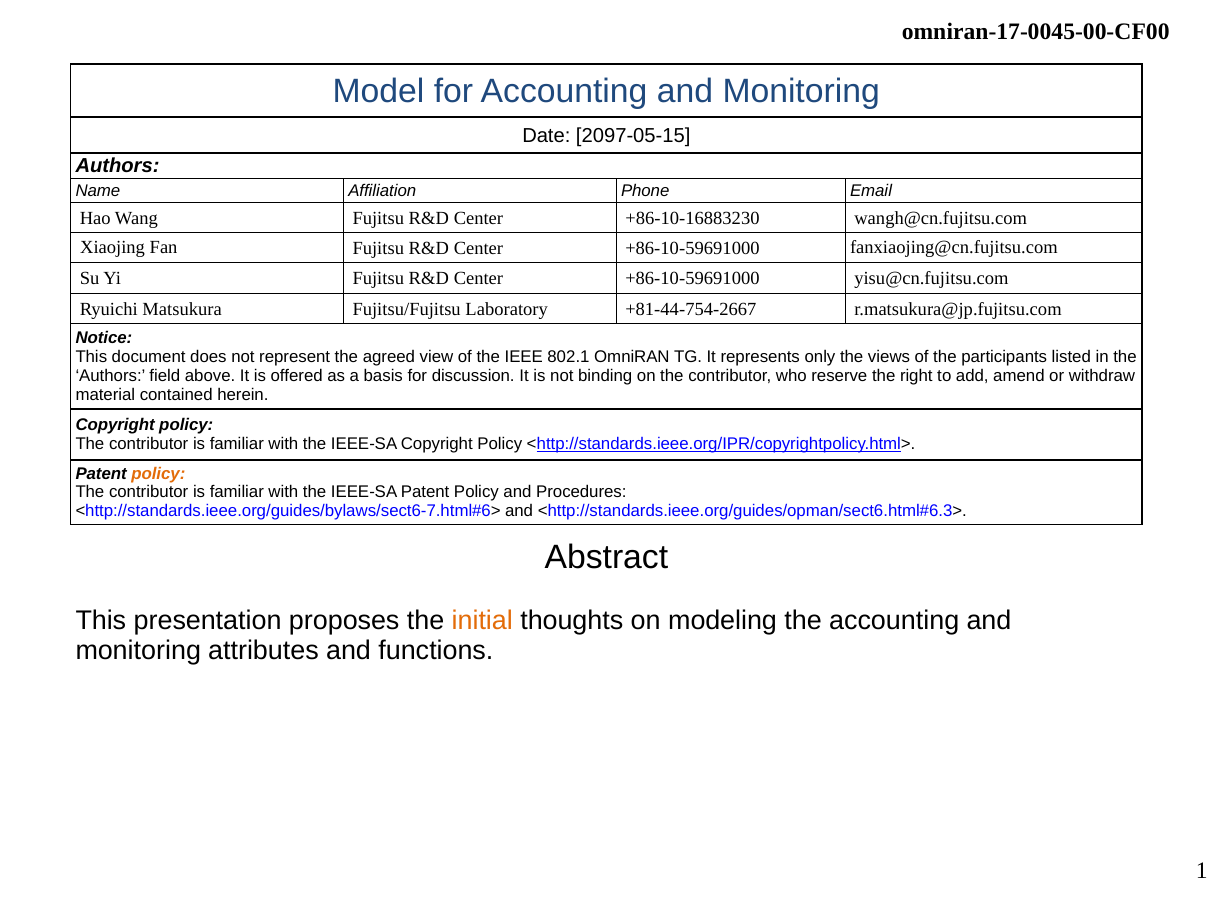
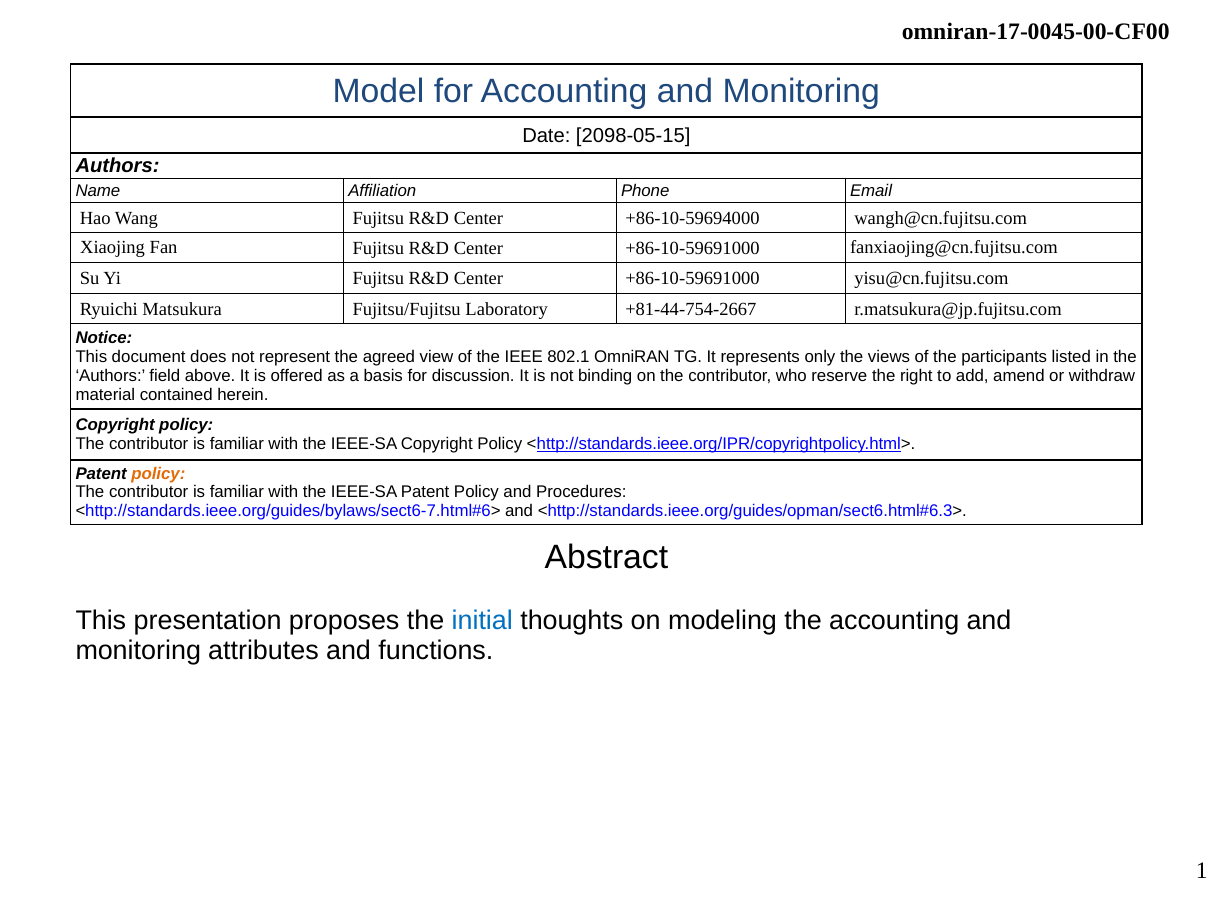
2097-05-15: 2097-05-15 -> 2098-05-15 (633, 135)
+86-10-16883230: +86-10-16883230 -> +86-10-59694000 (692, 218)
initial colour: orange -> blue (482, 621)
